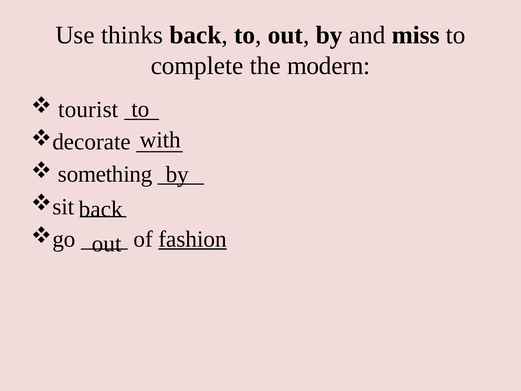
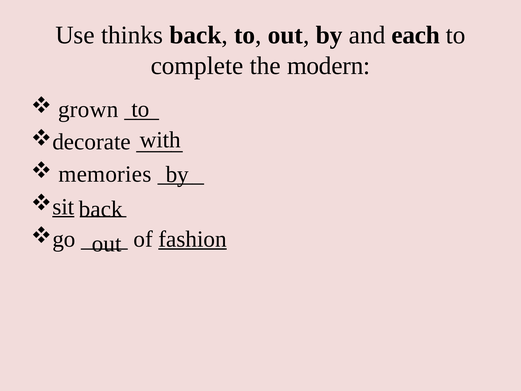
miss: miss -> each (416, 35)
tourist: tourist -> grown (88, 109)
something: something -> memories (105, 174)
sit underline: none -> present (63, 207)
